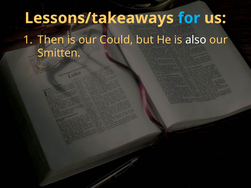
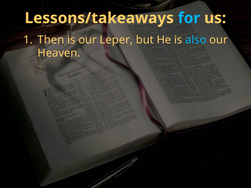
Could: Could -> Leper (116, 40)
also colour: white -> light blue (196, 40)
Smitten: Smitten -> Heaven (59, 53)
